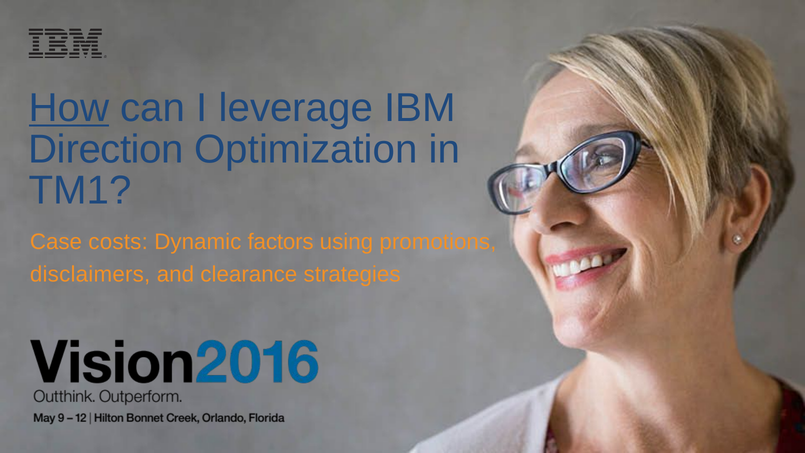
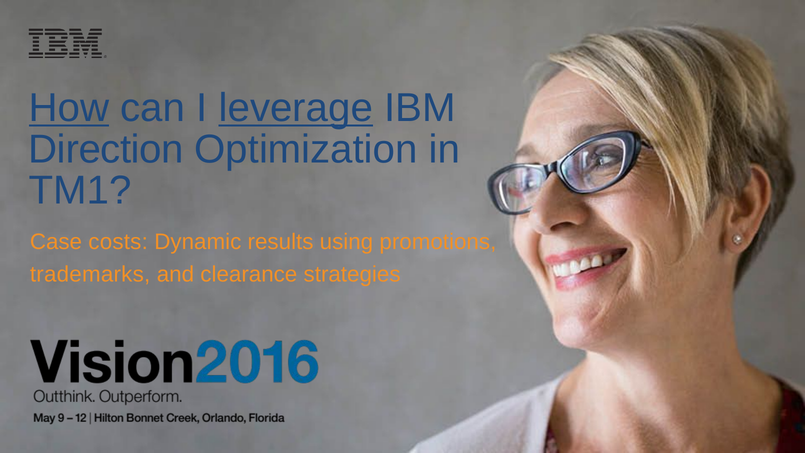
leverage underline: none -> present (296, 108)
factors: factors -> results (281, 242)
disclaimers: disclaimers -> trademarks (90, 274)
